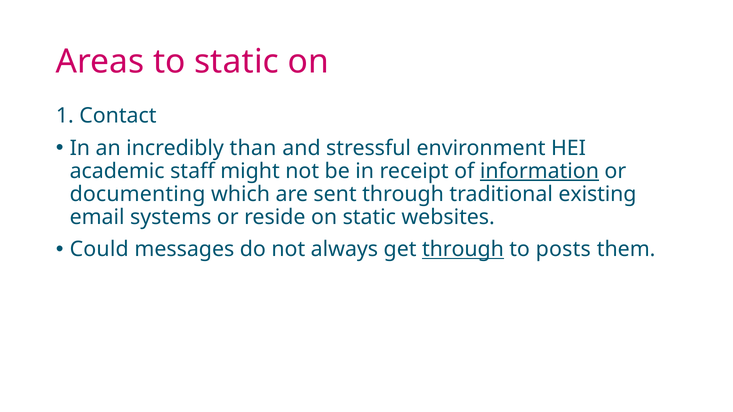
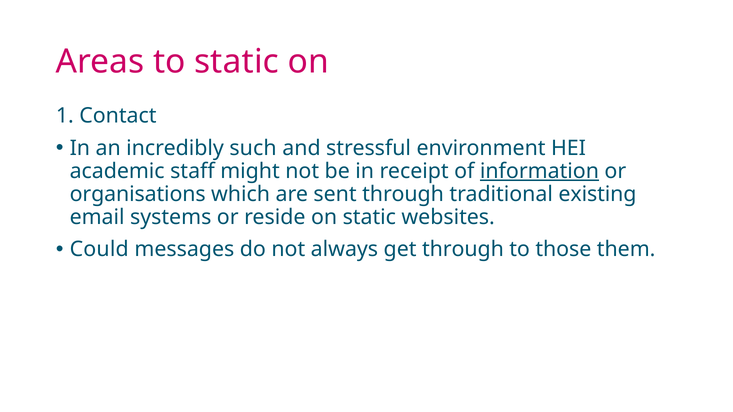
than: than -> such (253, 148)
documenting: documenting -> organisations (138, 194)
through underline: present -> none (463, 250)
posts: posts -> those (563, 250)
